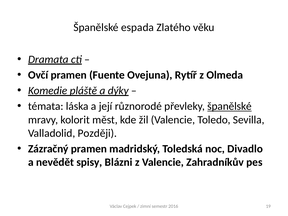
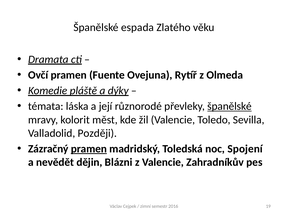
pramen underline: none -> present (89, 149)
Divadlo: Divadlo -> Spojení (245, 149)
spisy: spisy -> dějin (89, 162)
